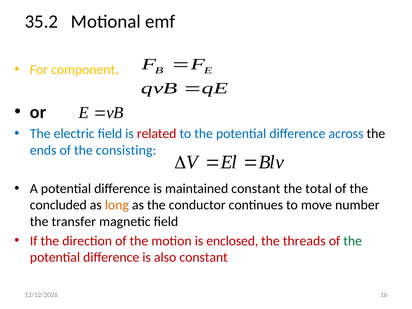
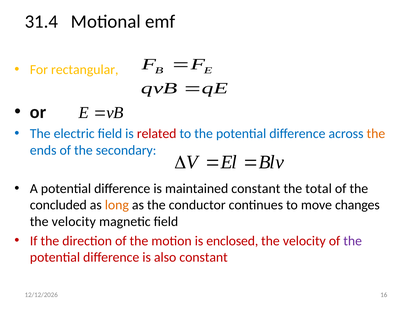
35.2: 35.2 -> 31.4 (41, 22)
component: component -> rectangular (85, 70)
the colour: black -> orange (376, 134)
consisting: consisting -> secondary (126, 150)
number: number -> changes (357, 205)
transfer: transfer -> velocity (74, 222)
threads: threads -> velocity (304, 241)
the colour: green -> purple (353, 241)
